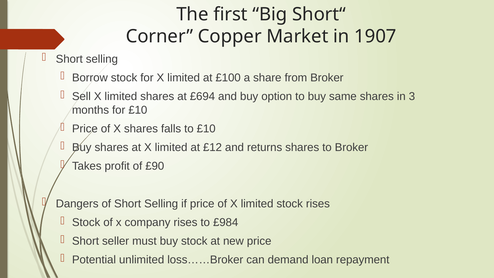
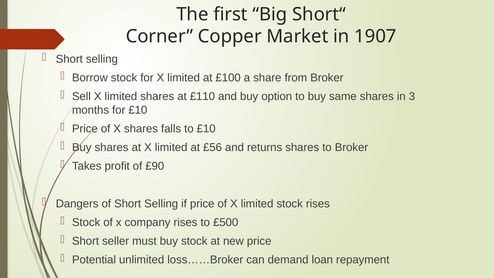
£694: £694 -> £110 (202, 96)
£12: £12 -> £56 (213, 147)
£984: £984 -> £500 (226, 222)
